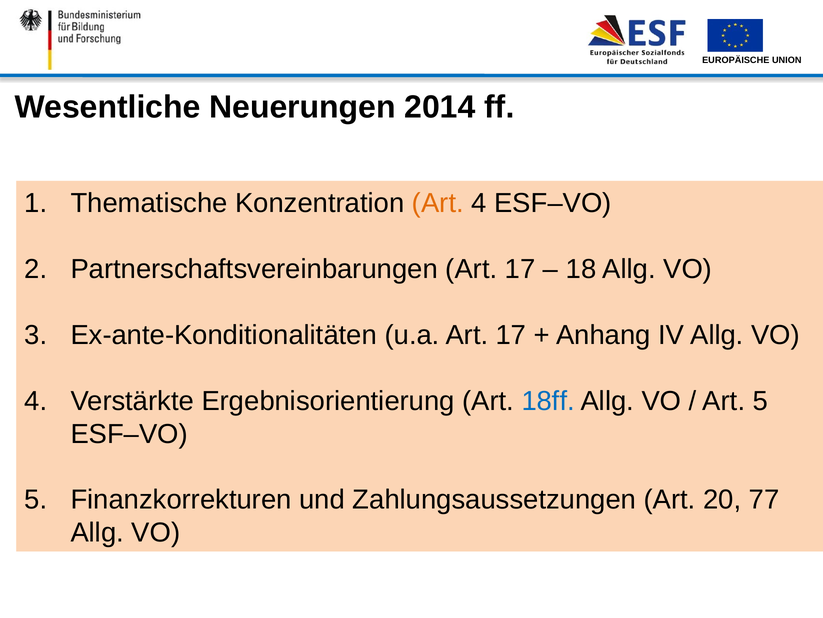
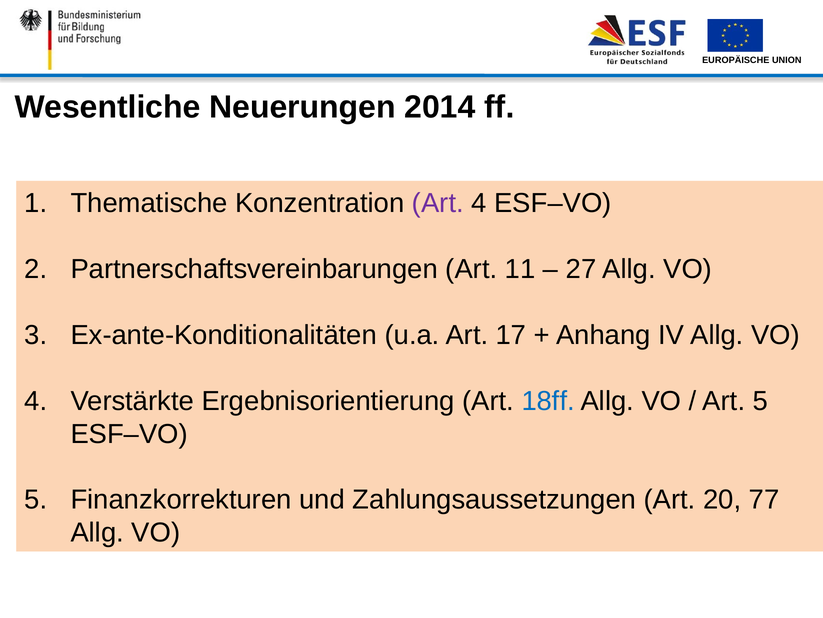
Art colour: orange -> purple (438, 203)
Partnerschaftsvereinbarungen Art 17: 17 -> 11 (520, 269)
18: 18 -> 27 (581, 269)
